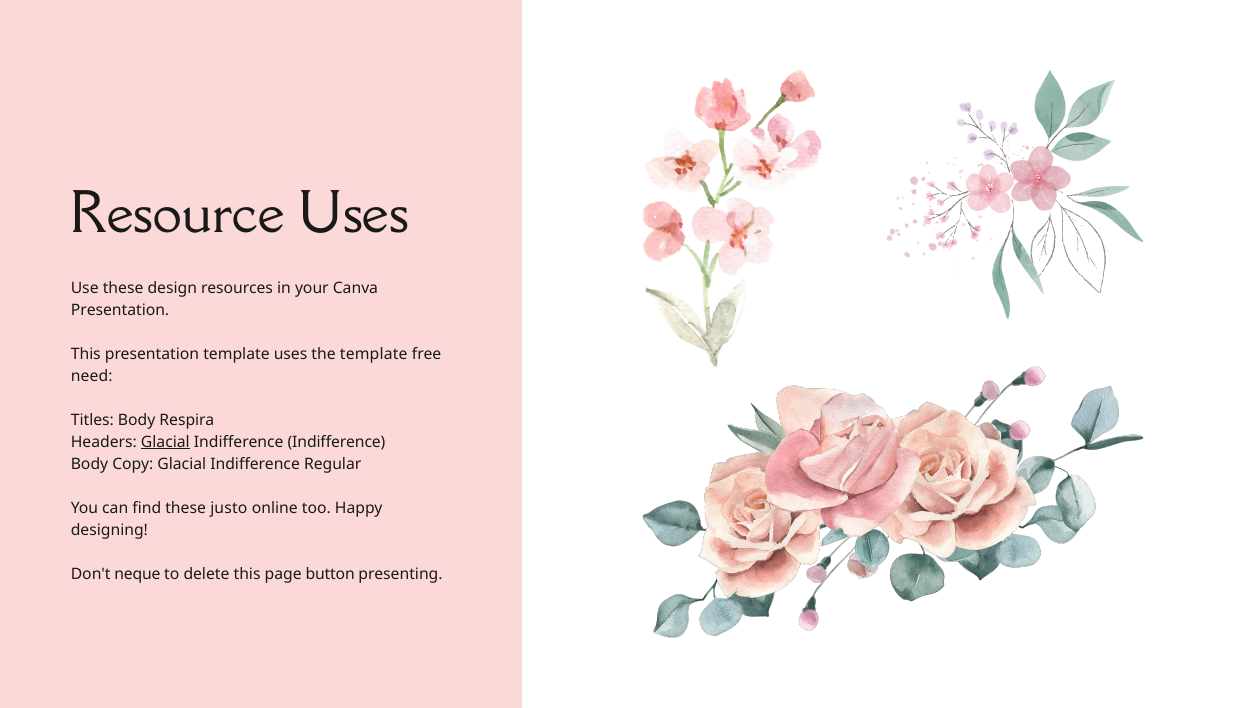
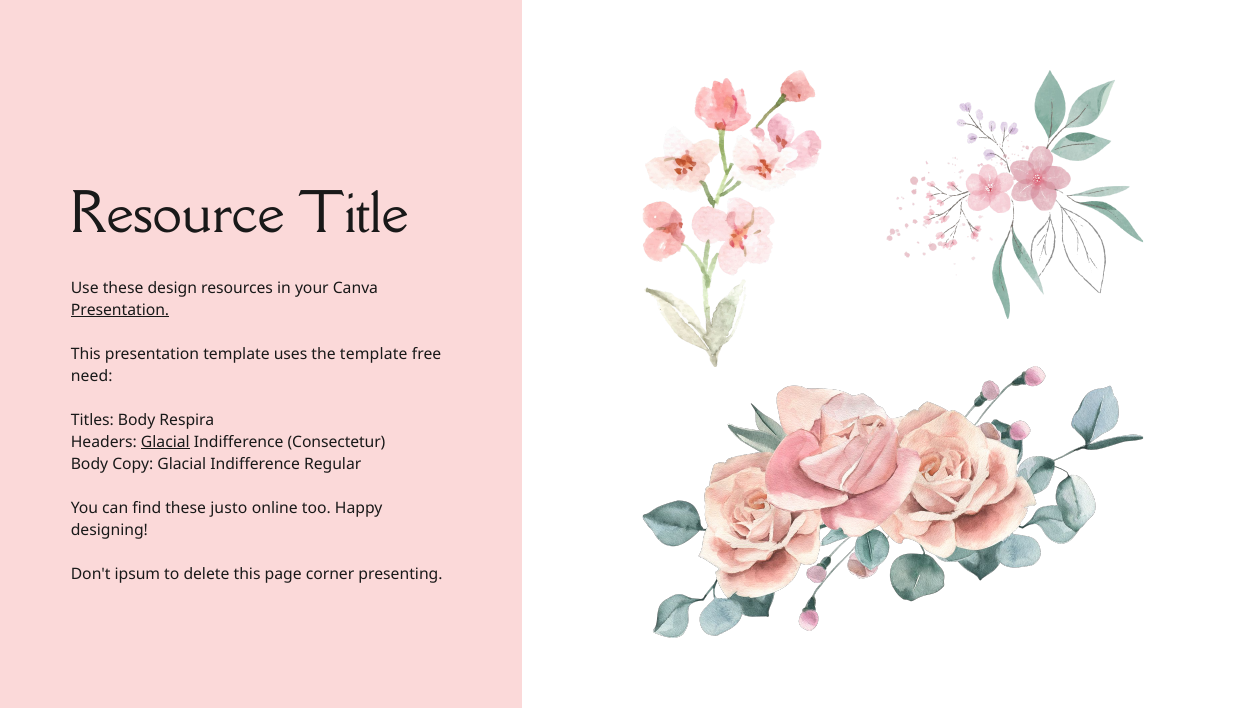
Resource Uses: Uses -> Title (354, 215)
Presentation underline: none -> present (120, 310)
Indifference Indifference: Indifference -> Consectetur (337, 442)
neque: neque -> ipsum (137, 574)
button: button -> corner (330, 574)
